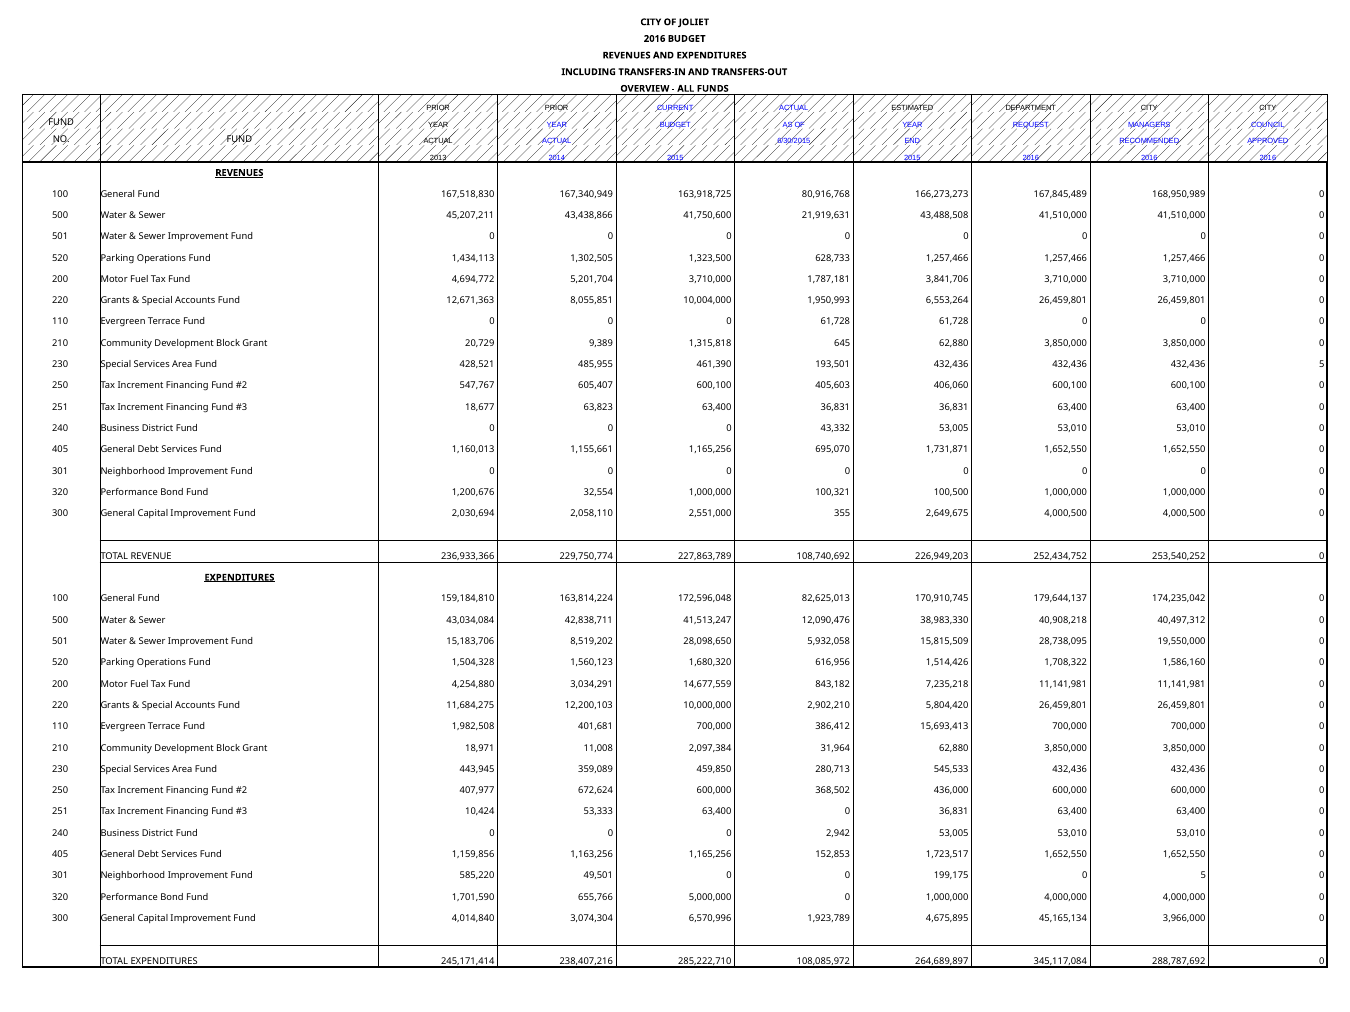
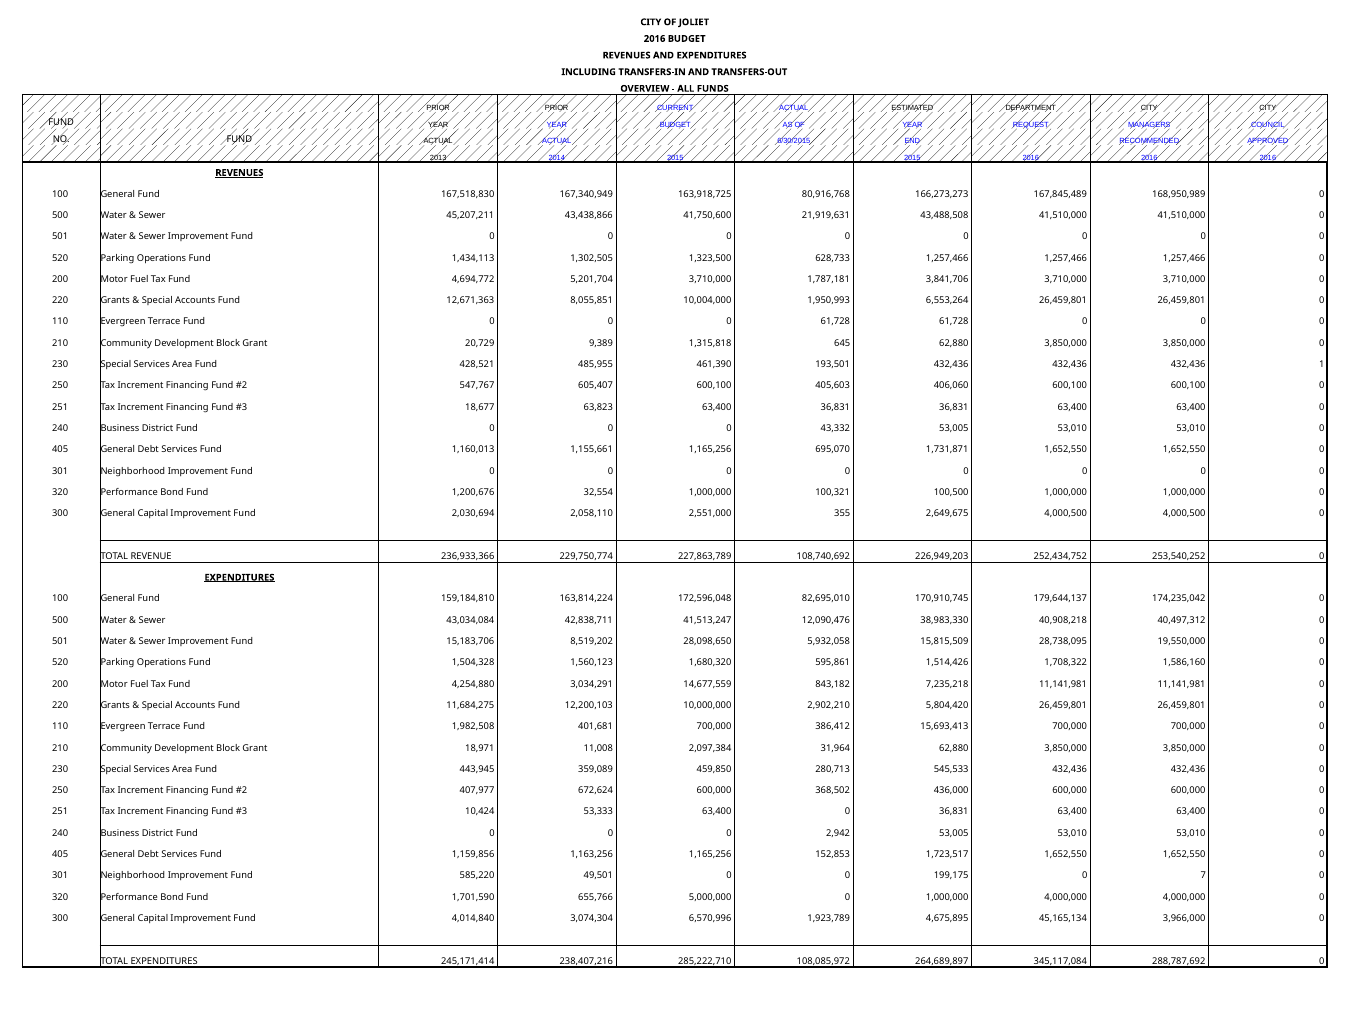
432,436 5: 5 -> 1 (1322, 365)
82,625,013: 82,625,013 -> 82,695,010 (826, 599)
616,956: 616,956 -> 595,861 (833, 663)
0 5: 5 -> 7 (1203, 876)
